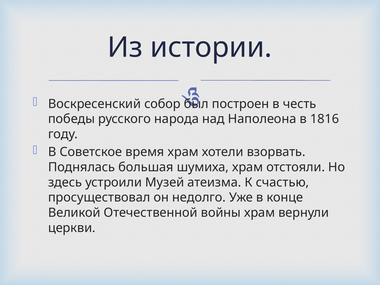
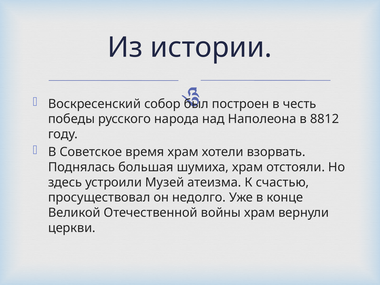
1816: 1816 -> 8812 (325, 119)
